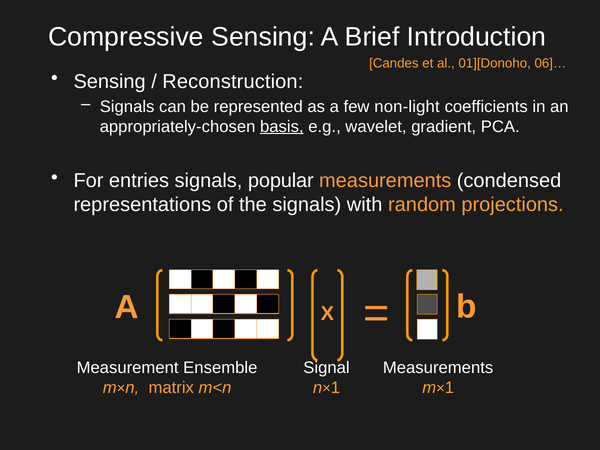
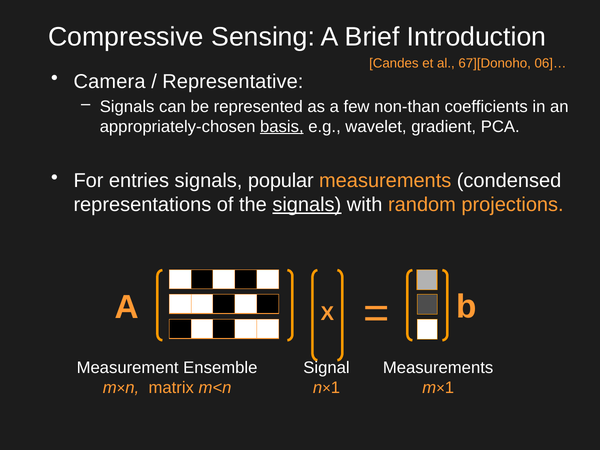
01][Donoho: 01][Donoho -> 67][Donoho (495, 63)
Sensing: Sensing -> Camera (110, 81)
Reconstruction: Reconstruction -> Representative (233, 81)
non-light: non-light -> non-than (407, 107)
signals underline: none -> present (307, 205)
